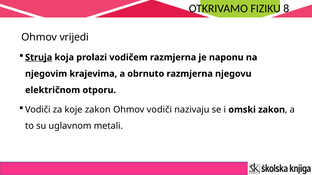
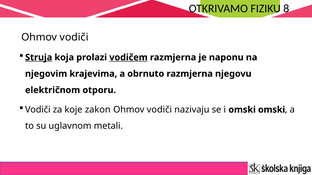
vrijedi: vrijedi -> vodiči (74, 37)
vodičem underline: none -> present (128, 58)
omski zakon: zakon -> omski (272, 110)
